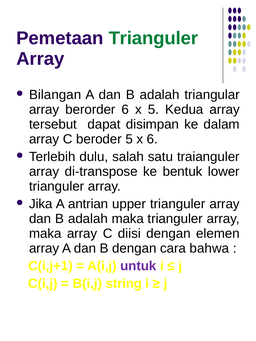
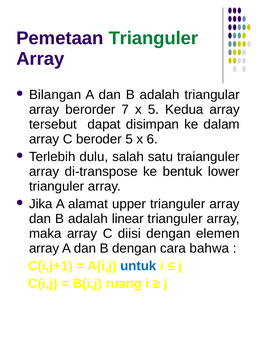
berorder 6: 6 -> 7 (125, 110)
antrian: antrian -> alamat (88, 204)
adalah maka: maka -> linear (128, 219)
untuk colour: purple -> blue (138, 266)
string: string -> ruang (124, 284)
